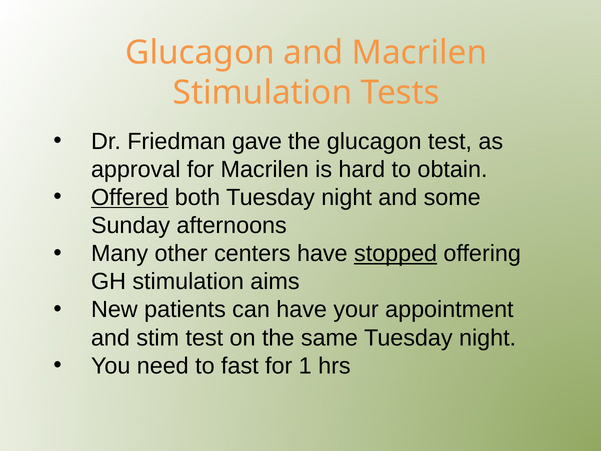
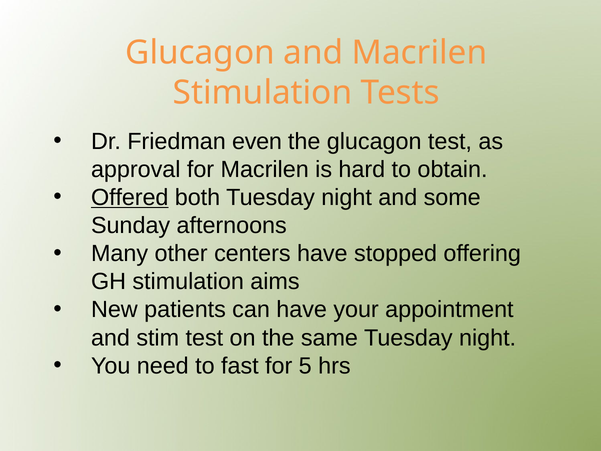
gave: gave -> even (257, 141)
stopped underline: present -> none (396, 253)
1: 1 -> 5 (305, 366)
